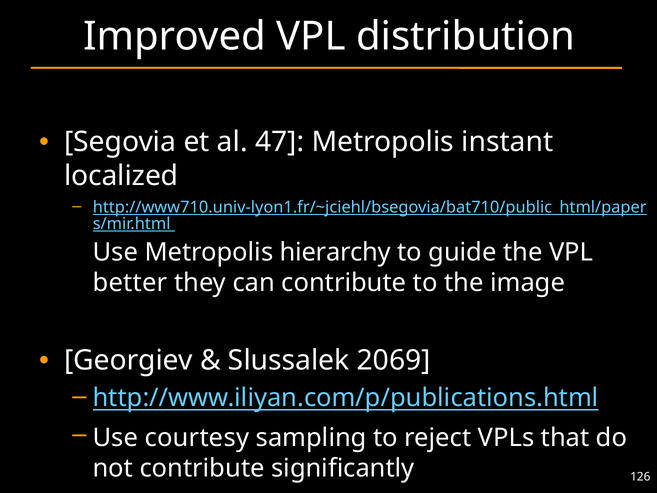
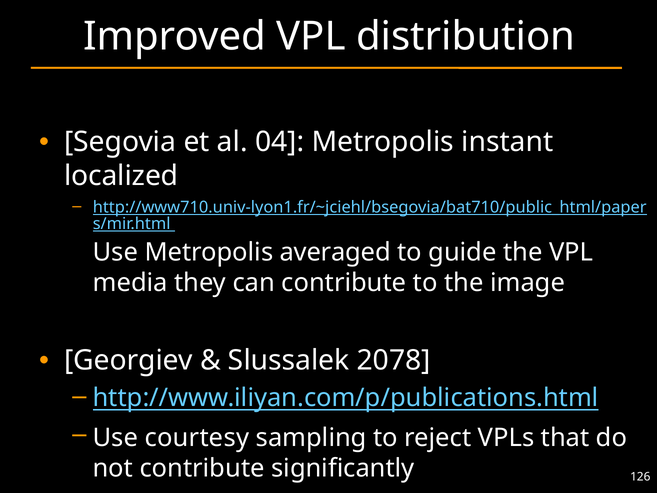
47: 47 -> 04 (280, 142)
hierarchy: hierarchy -> averaged (335, 252)
better: better -> media (130, 283)
2069: 2069 -> 2078 (394, 360)
